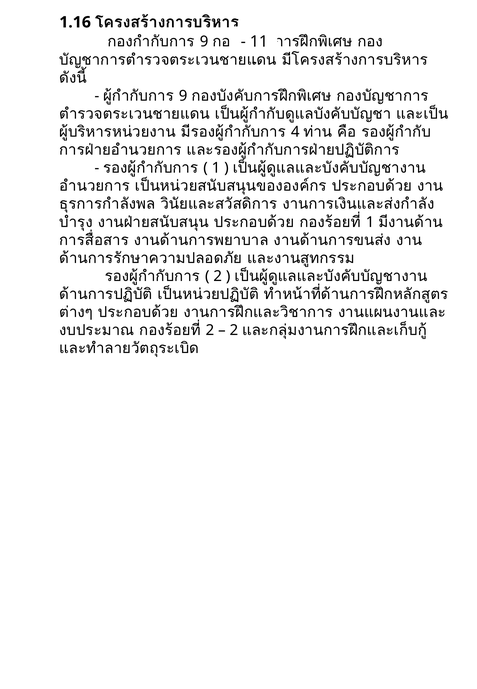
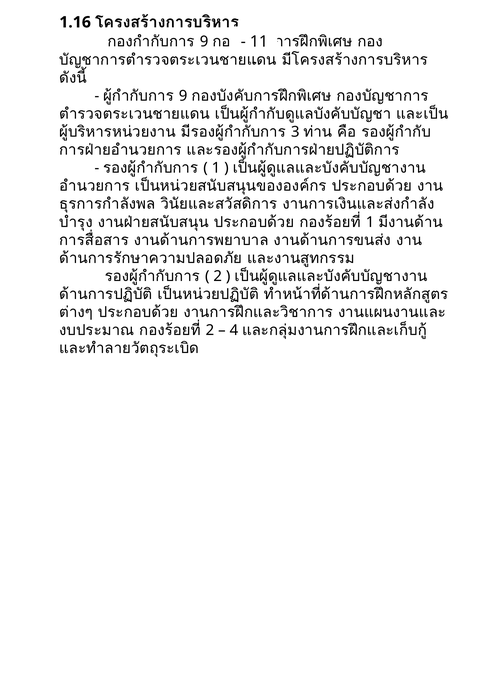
4: 4 -> 3 (295, 132)
2: 2 -> 4 (234, 330)
